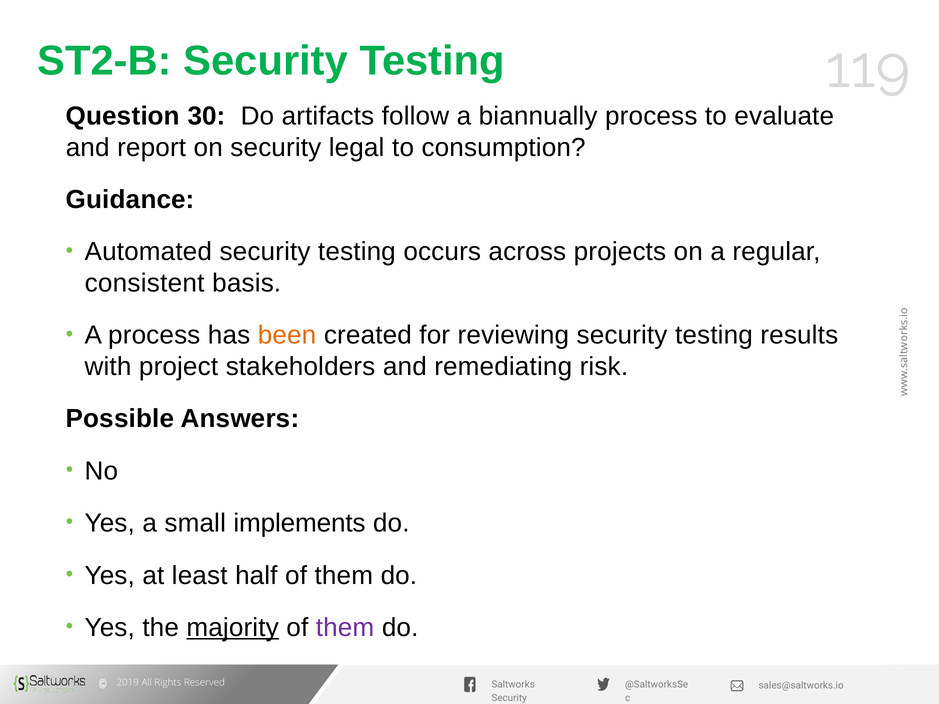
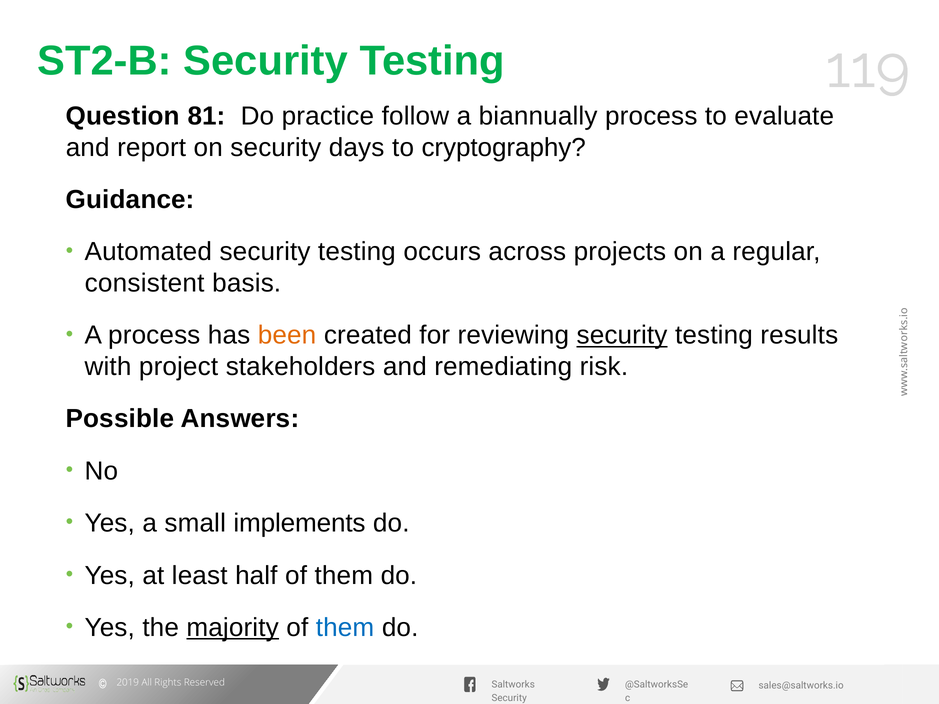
30: 30 -> 81 (206, 116)
artifacts: artifacts -> practice (328, 116)
legal: legal -> days (357, 148)
consumption: consumption -> cryptography (504, 148)
security underline: none -> present (622, 335)
them colour: purple -> blue (345, 628)
